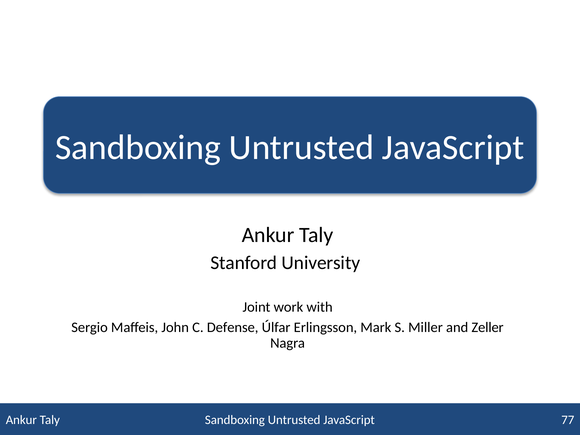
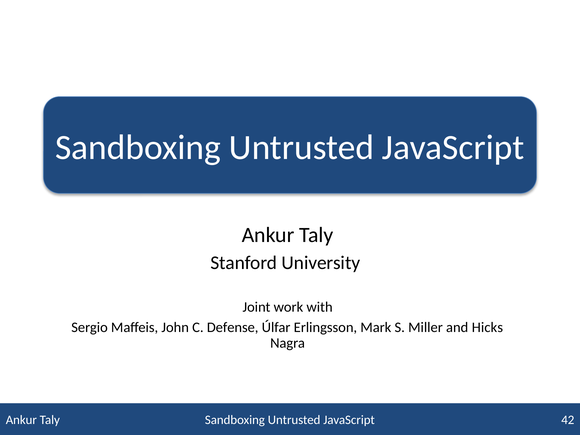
Zeller: Zeller -> Hicks (487, 328)
77: 77 -> 42 (568, 420)
